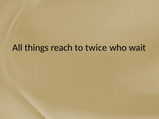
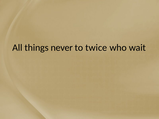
reach: reach -> never (62, 48)
